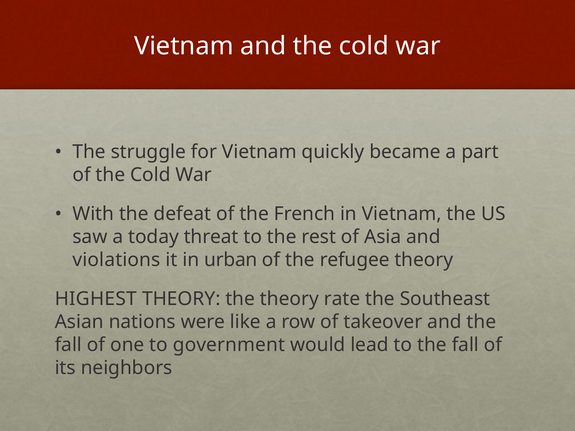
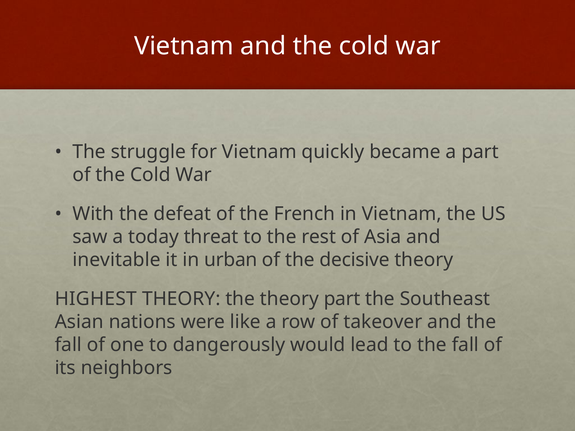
violations: violations -> inevitable (117, 260)
refugee: refugee -> decisive (355, 260)
theory rate: rate -> part (342, 299)
government: government -> dangerously (229, 345)
